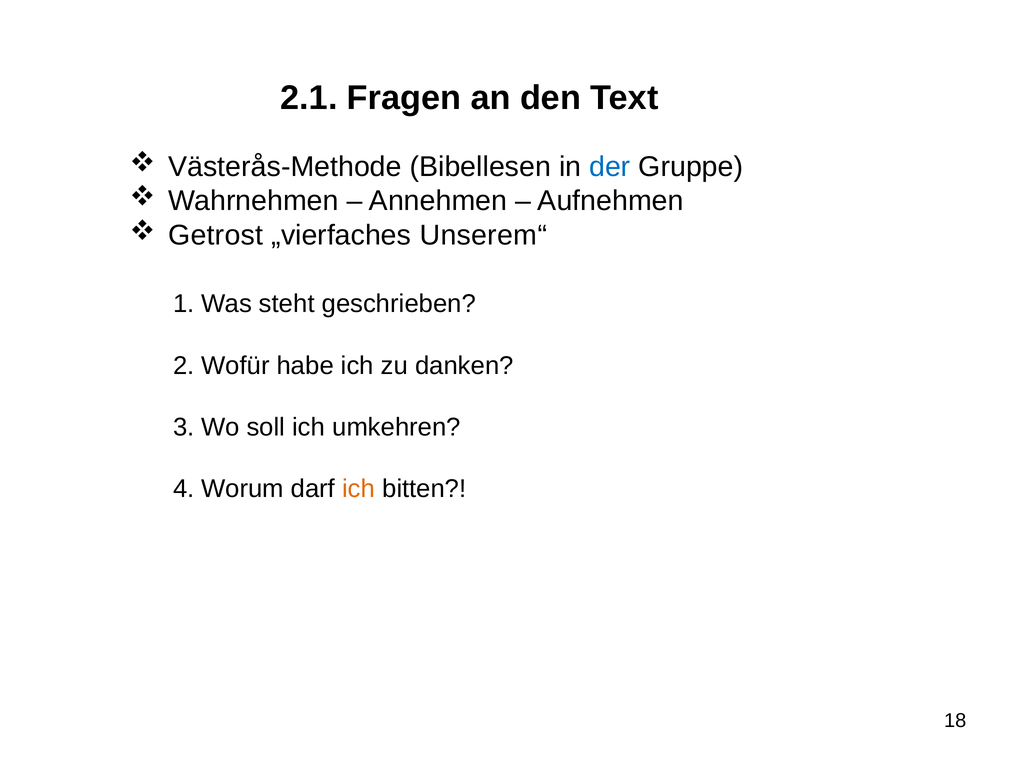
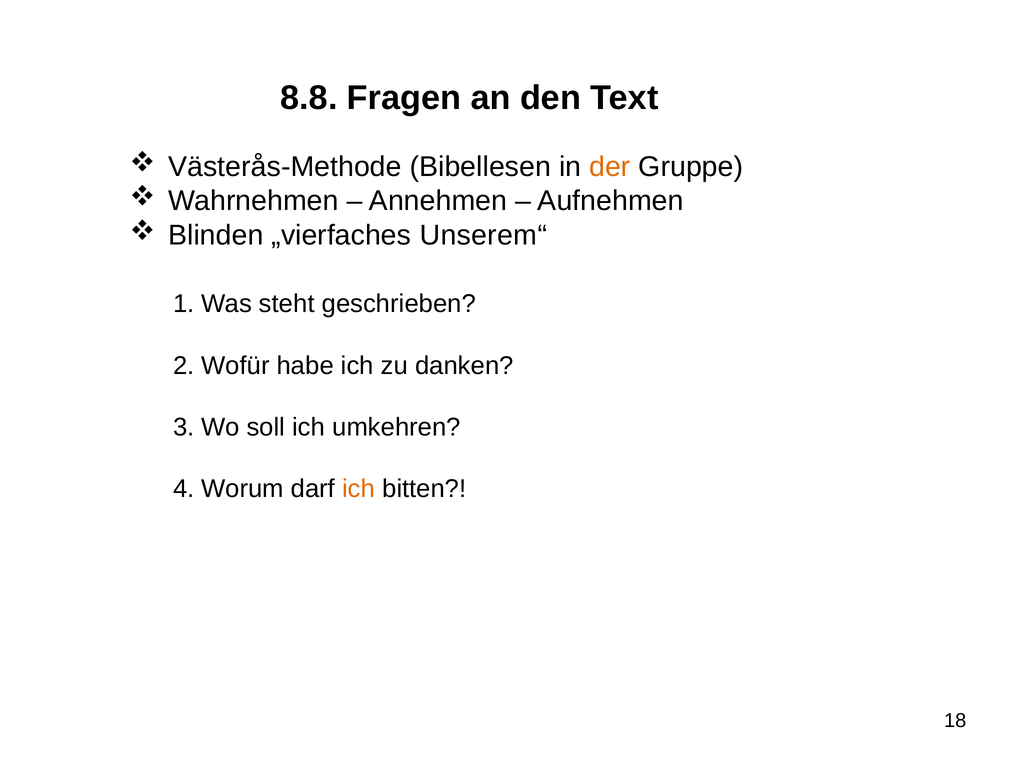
2.1: 2.1 -> 8.8 (309, 98)
der colour: blue -> orange (610, 167)
Getrost: Getrost -> Blinden (216, 235)
